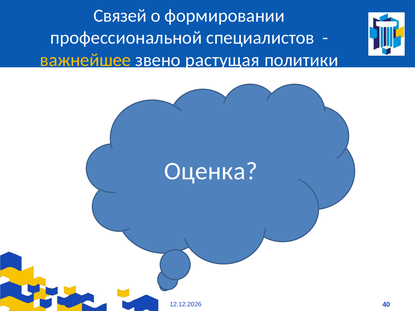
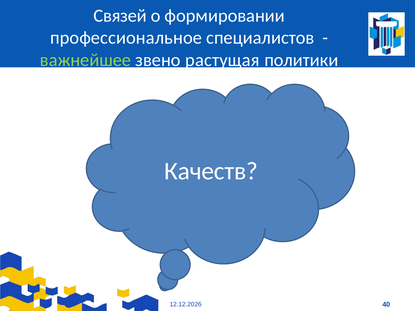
профессиональной: профессиональной -> профессиональное (126, 38)
важнейшее colour: yellow -> light green (86, 60)
Оценка: Оценка -> Качеств (211, 171)
